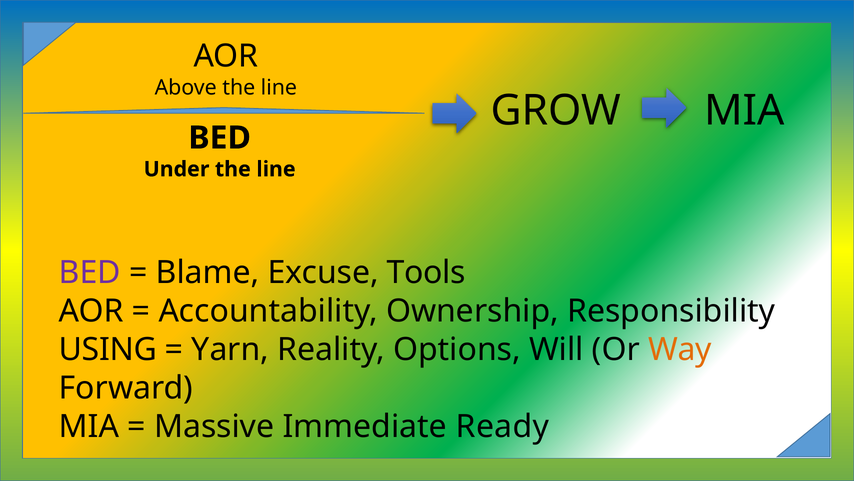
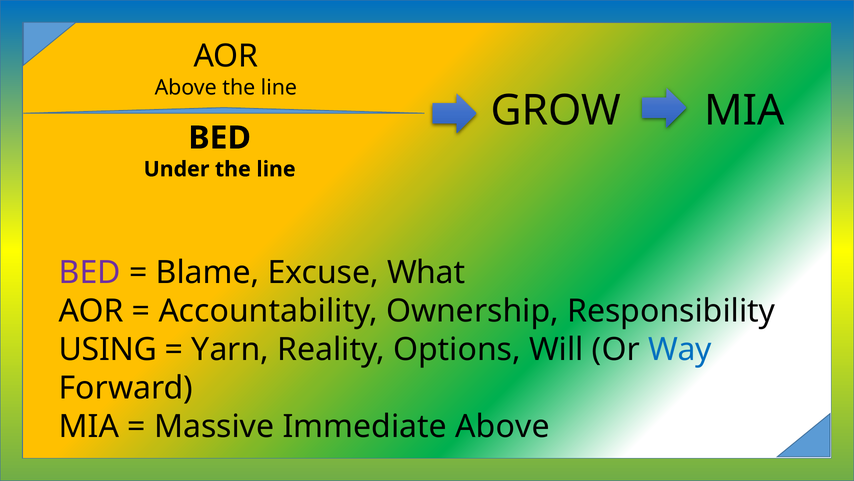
Tools: Tools -> What (426, 272)
Way colour: orange -> blue (680, 349)
Immediate Ready: Ready -> Above (502, 426)
